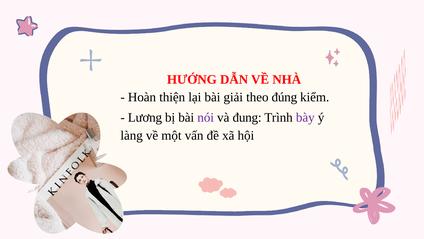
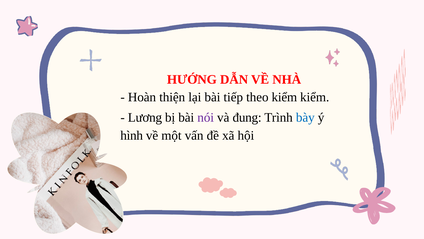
giải: giải -> tiếp (233, 97)
theo đúng: đúng -> kiểm (284, 97)
bày colour: purple -> blue (305, 117)
làng: làng -> hình (132, 135)
